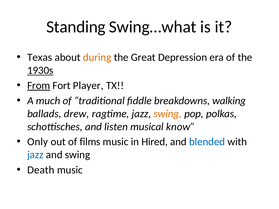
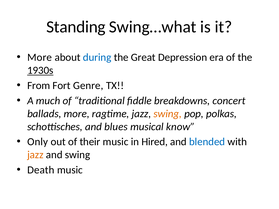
Texas: Texas -> More (40, 57)
during colour: orange -> blue (97, 57)
From underline: present -> none (39, 86)
Player: Player -> Genre (88, 86)
walking: walking -> concert (229, 101)
ballads drew: drew -> more (77, 114)
listen: listen -> blues (116, 127)
films: films -> their (90, 142)
jazz colour: blue -> orange (35, 155)
